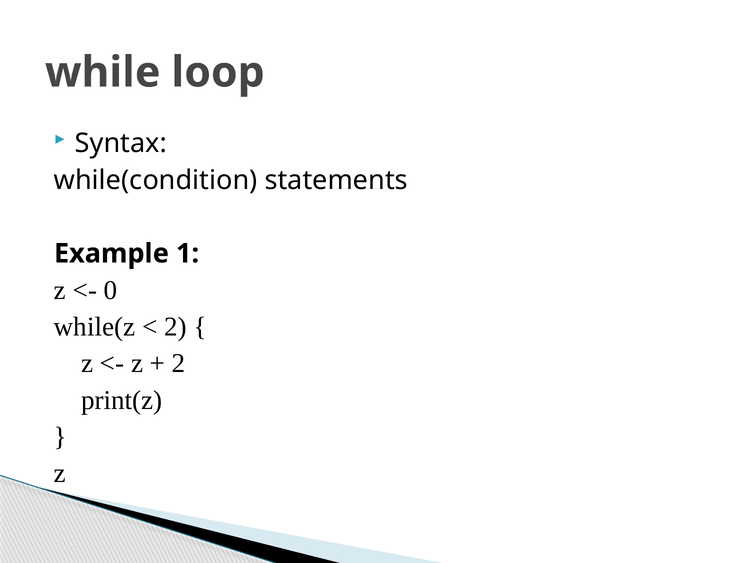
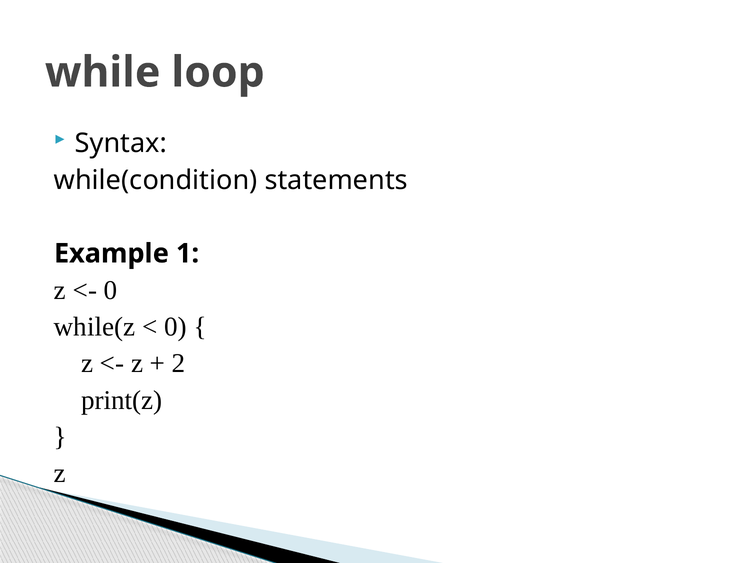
2: 2 -> 0 (175, 327)
